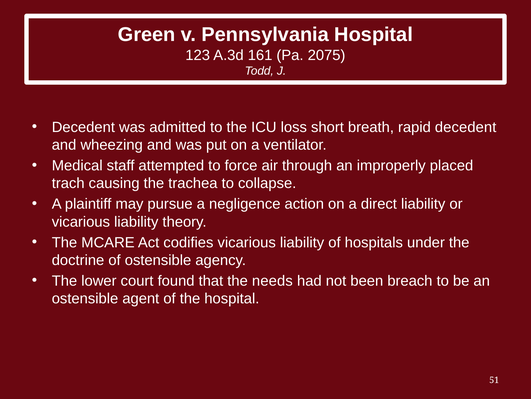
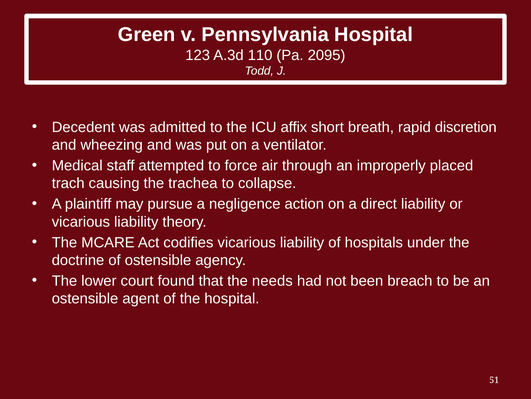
161: 161 -> 110 (260, 55)
2075: 2075 -> 2095 (327, 55)
loss: loss -> affix (294, 127)
rapid decedent: decedent -> discretion (466, 127)
